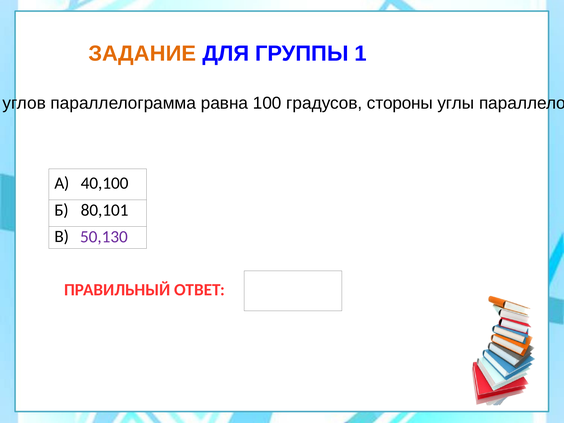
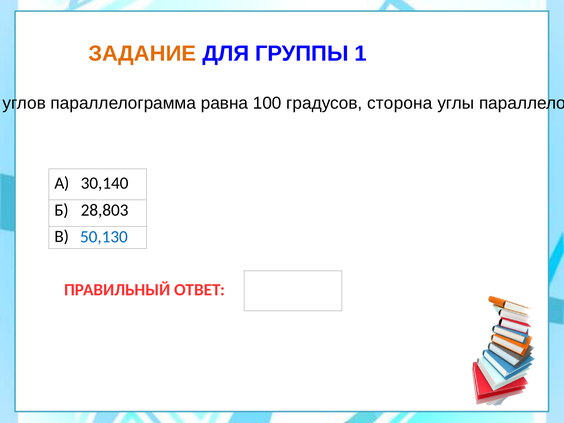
стороны: стороны -> сторона (400, 103)
40,100: 40,100 -> 30,140 (105, 183)
80,101: 80,101 -> 28,803 (105, 210)
50,130 colour: purple -> blue (104, 237)
